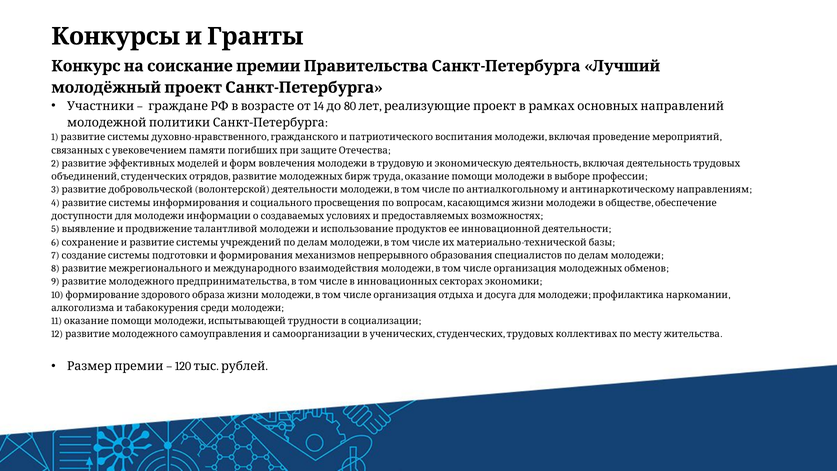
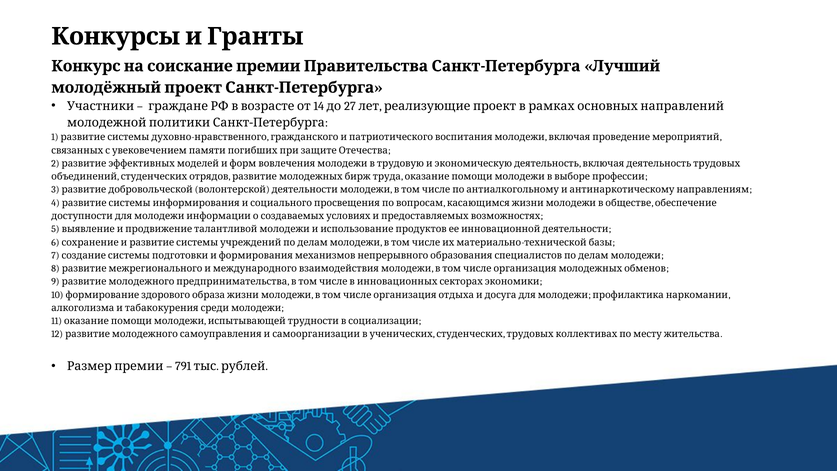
80: 80 -> 27 (350, 106)
120: 120 -> 791 (183, 366)
